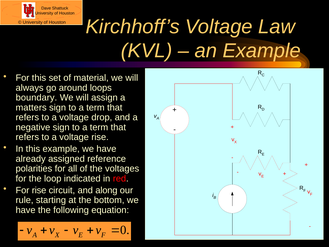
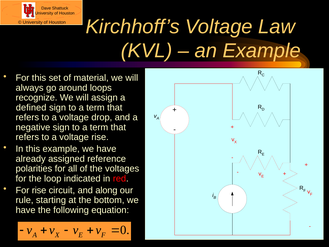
boundary: boundary -> recognize (37, 98)
matters: matters -> defined (31, 107)
